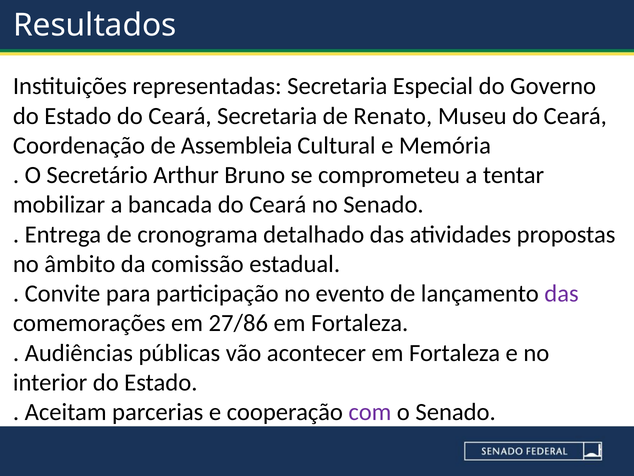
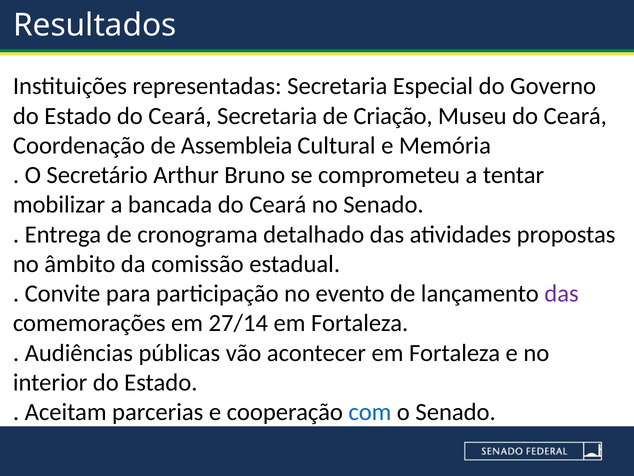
Renato: Renato -> Criação (393, 116)
27/86: 27/86 -> 27/14 (238, 323)
com colour: purple -> blue (370, 412)
